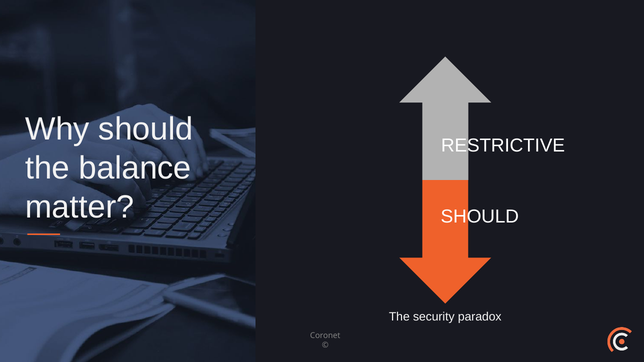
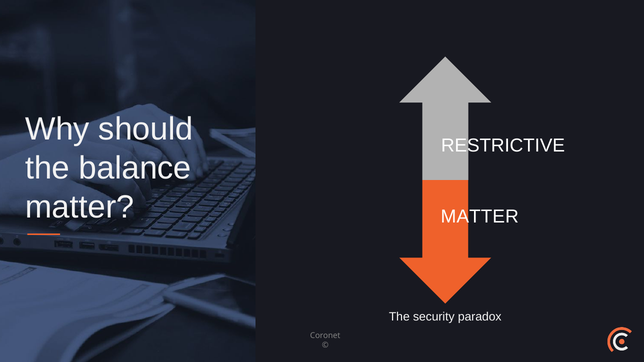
SHOULD: SHOULD -> MATTER (480, 217)
